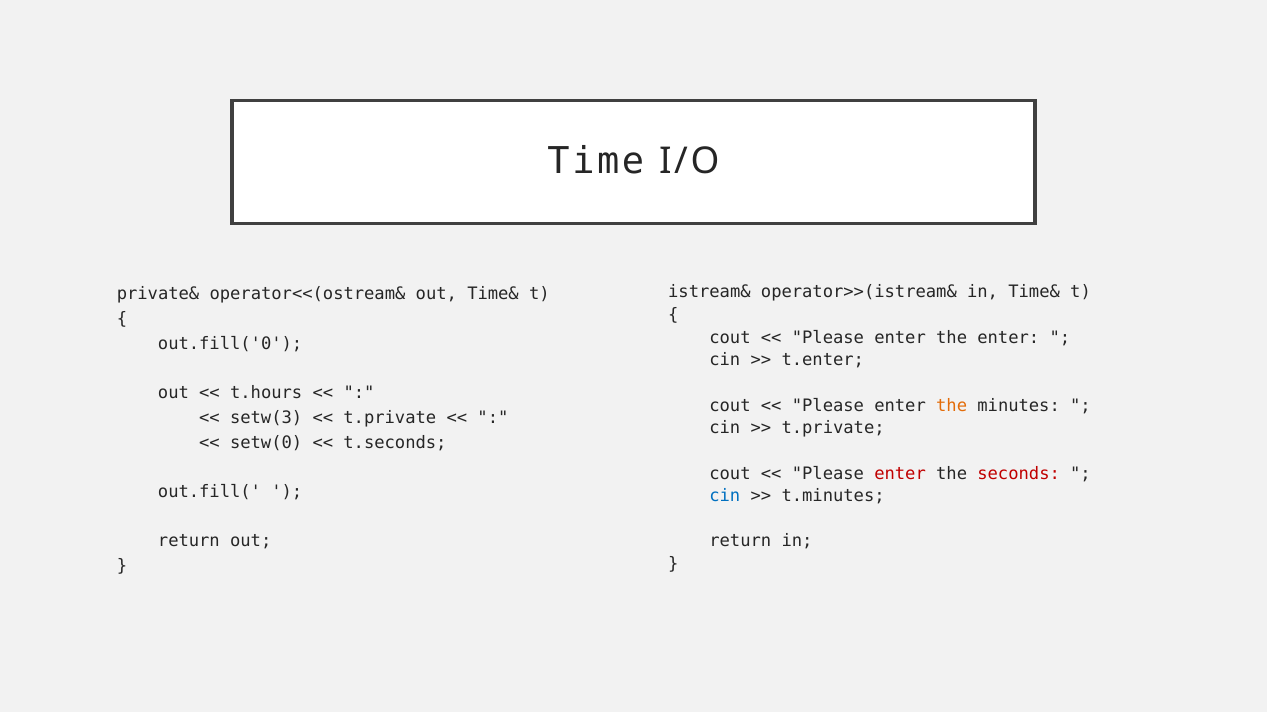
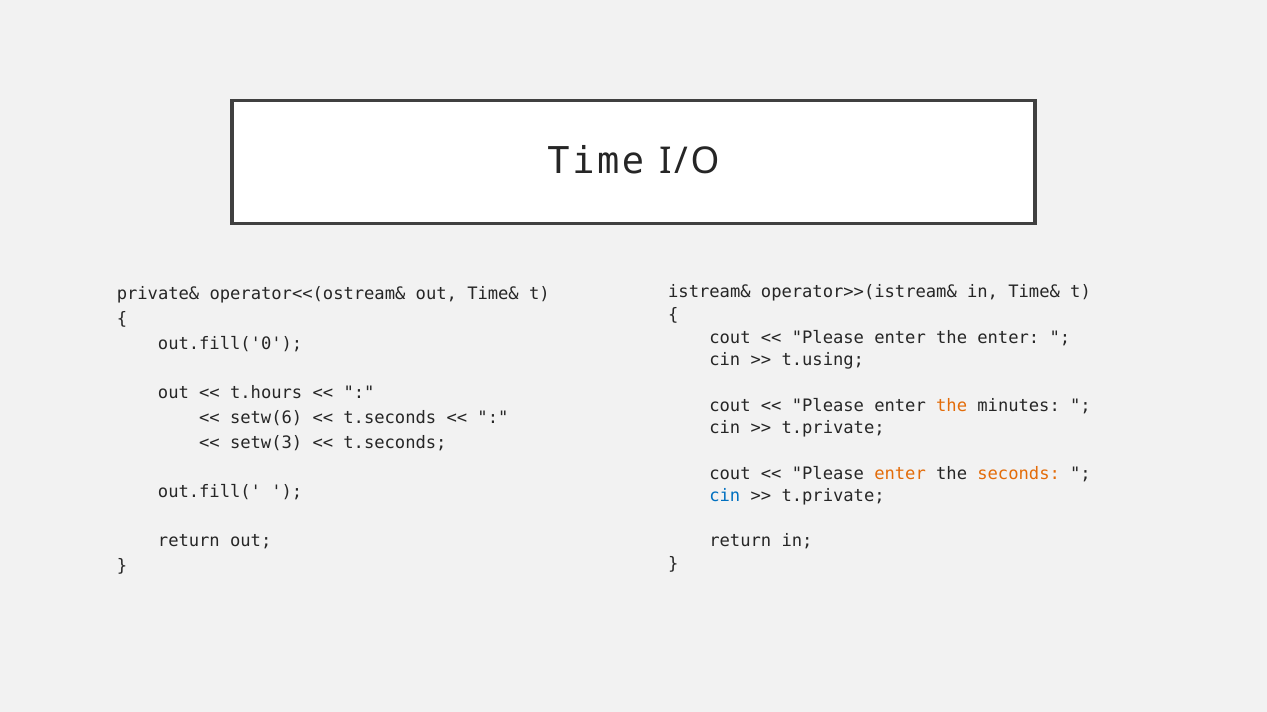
t.enter: t.enter -> t.using (823, 360)
setw(3: setw(3 -> setw(6 (266, 418)
t.private: t.private -> t.seconds (390, 418)
setw(0: setw(0 -> setw(3 (266, 443)
enter colour: red -> orange (900, 474)
seconds colour: red -> orange (1019, 474)
t.minutes: t.minutes -> t.private (833, 497)
